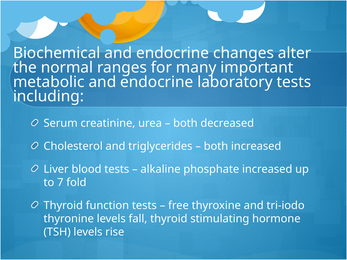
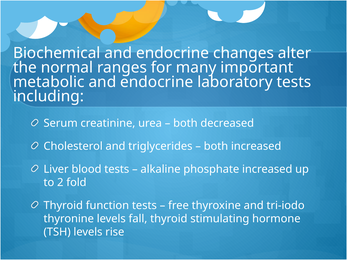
7: 7 -> 2 (60, 183)
